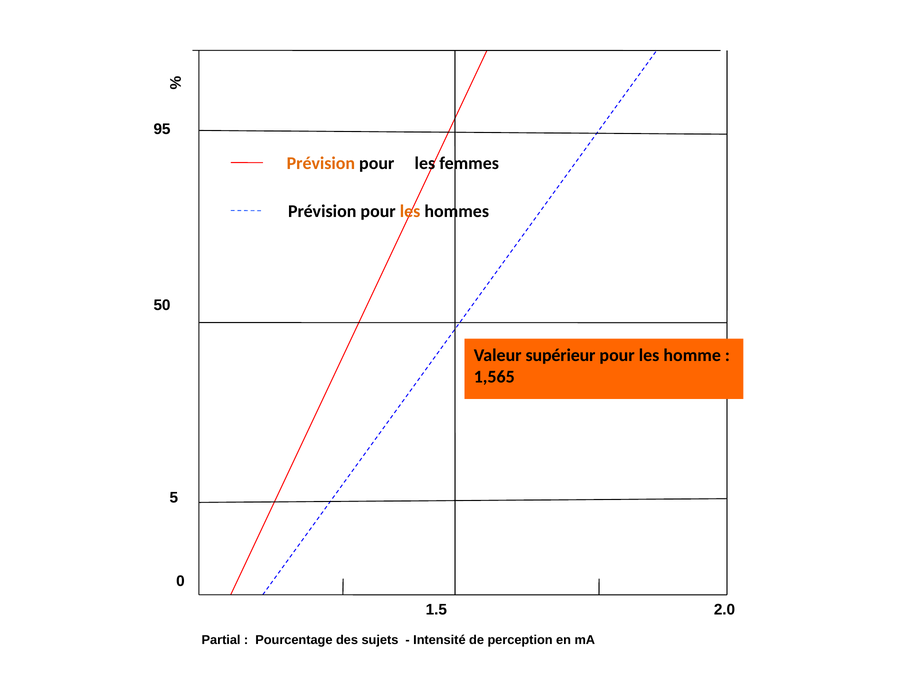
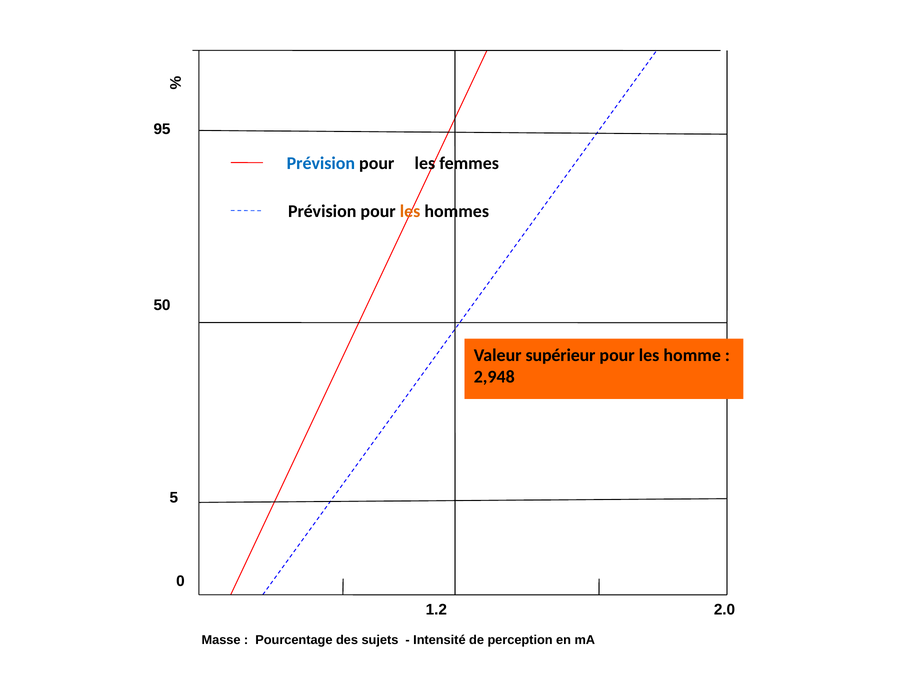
Prévision colour: orange -> blue (321, 163)
1,565: 1,565 -> 2,948 (494, 377)
1.5: 1.5 -> 1.2 (436, 610)
Partial: Partial -> Masse (221, 640)
